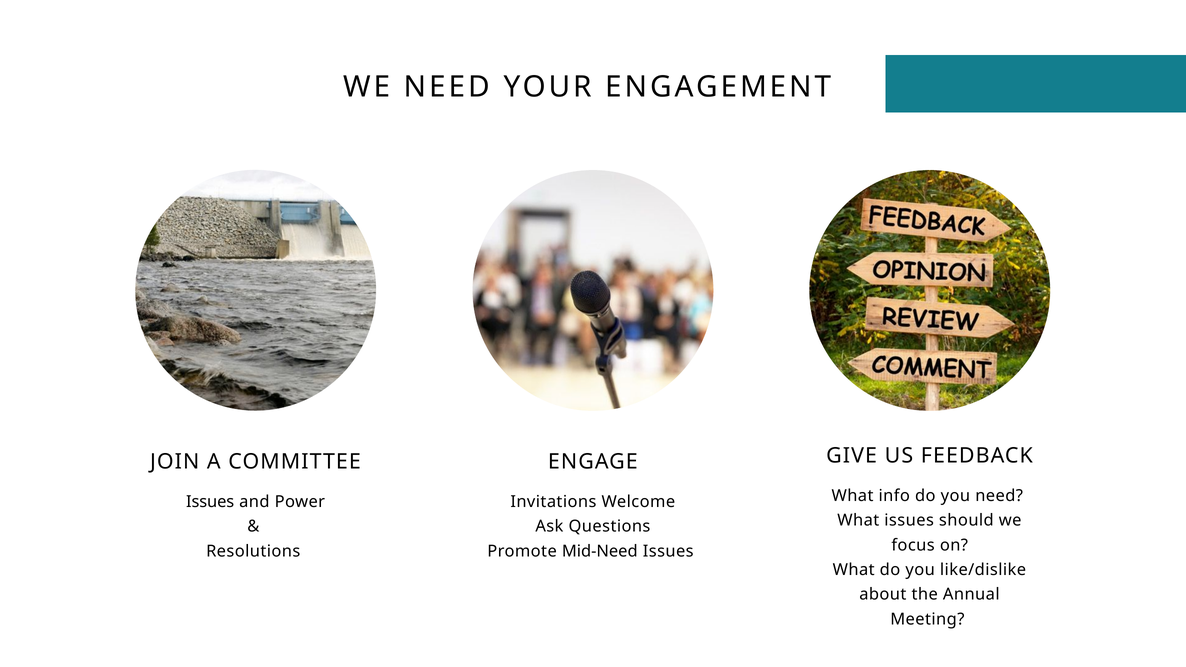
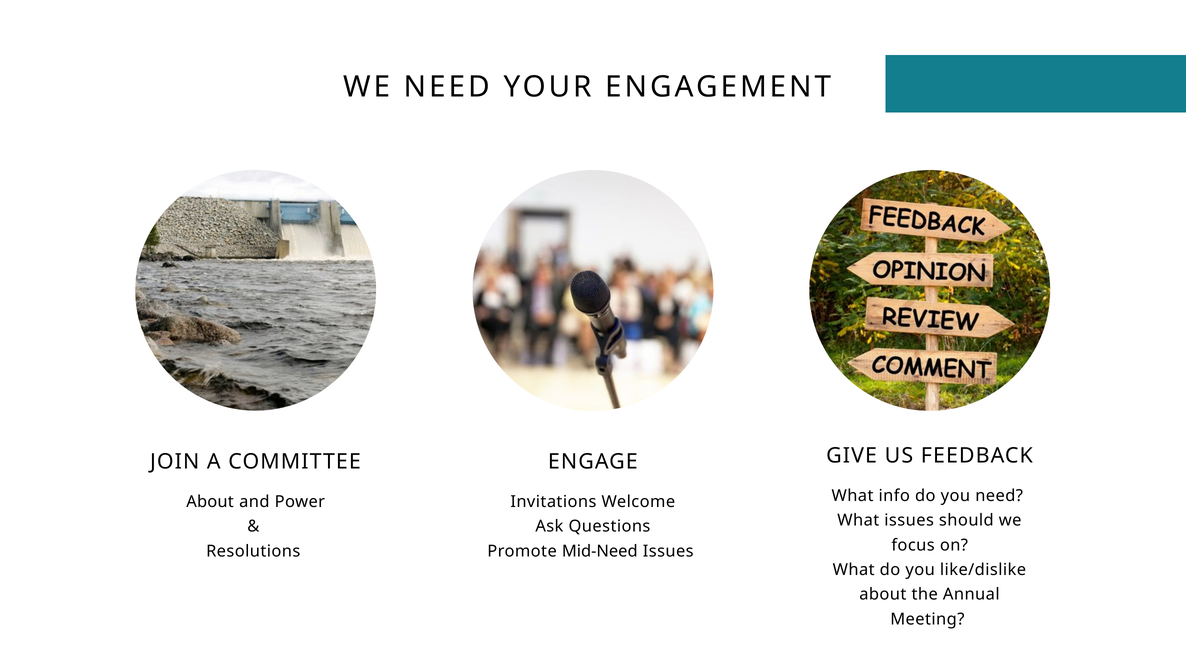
Issues: Issues -> About (210, 502)
